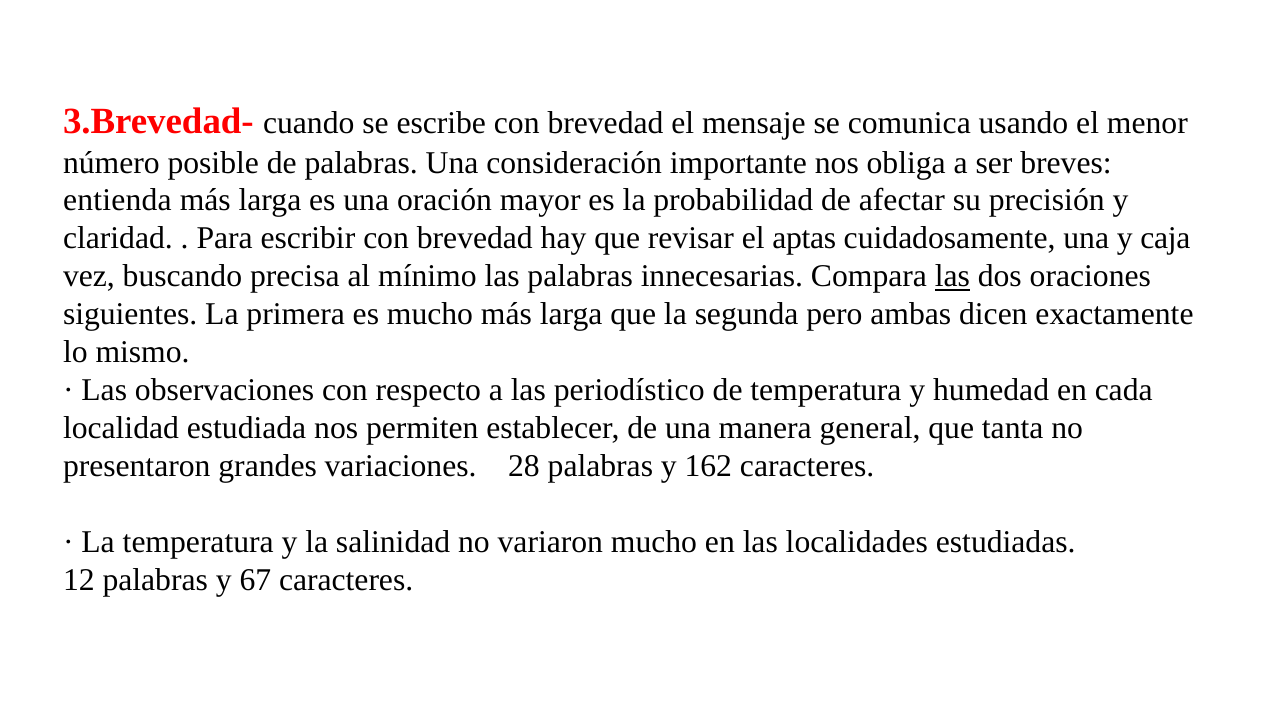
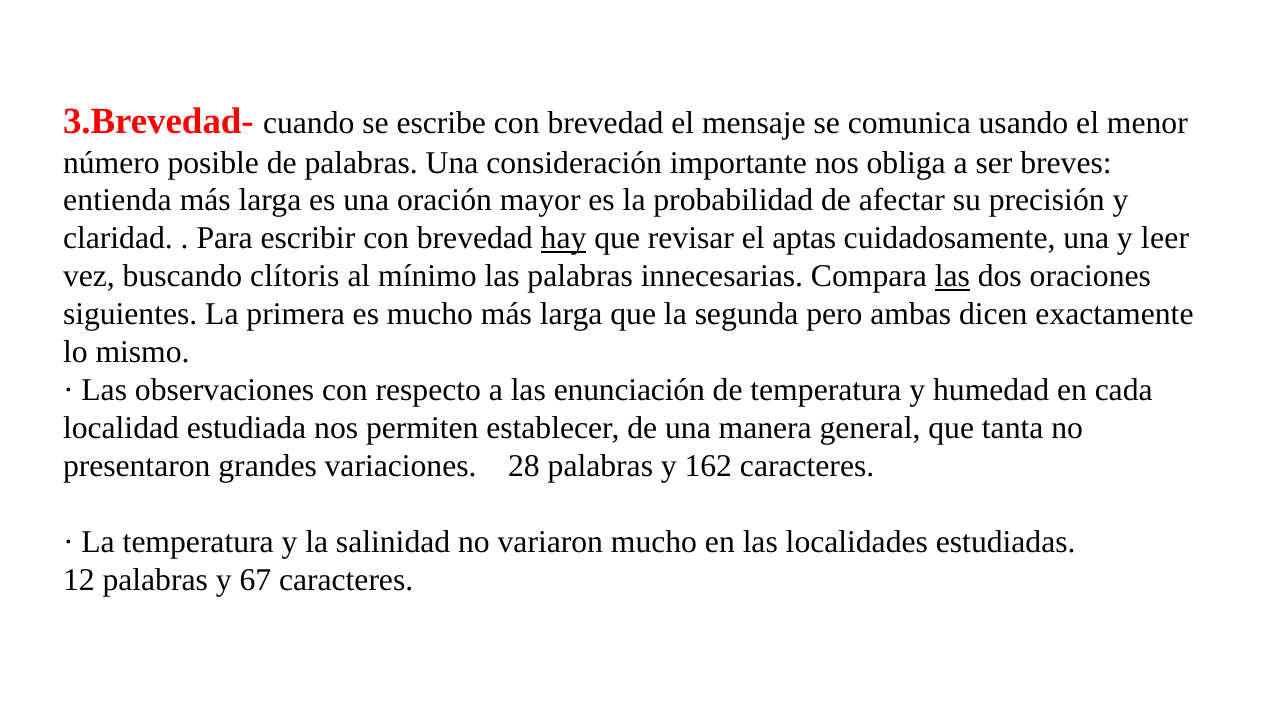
hay underline: none -> present (564, 239)
caja: caja -> leer (1165, 239)
precisa: precisa -> clítoris (295, 277)
periodístico: periodístico -> enunciación (629, 390)
